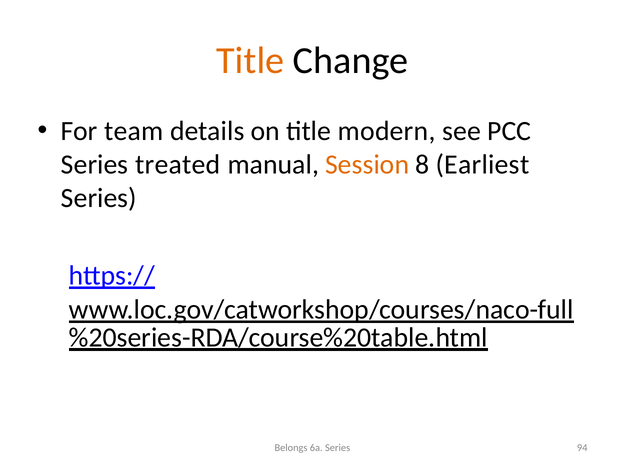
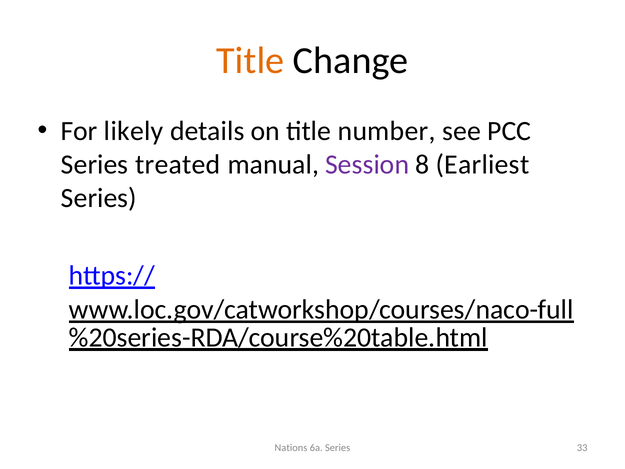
team: team -> likely (134, 131)
modern: modern -> number (387, 131)
Session colour: orange -> purple (367, 164)
Belongs: Belongs -> Nations (291, 448)
94: 94 -> 33 (582, 448)
